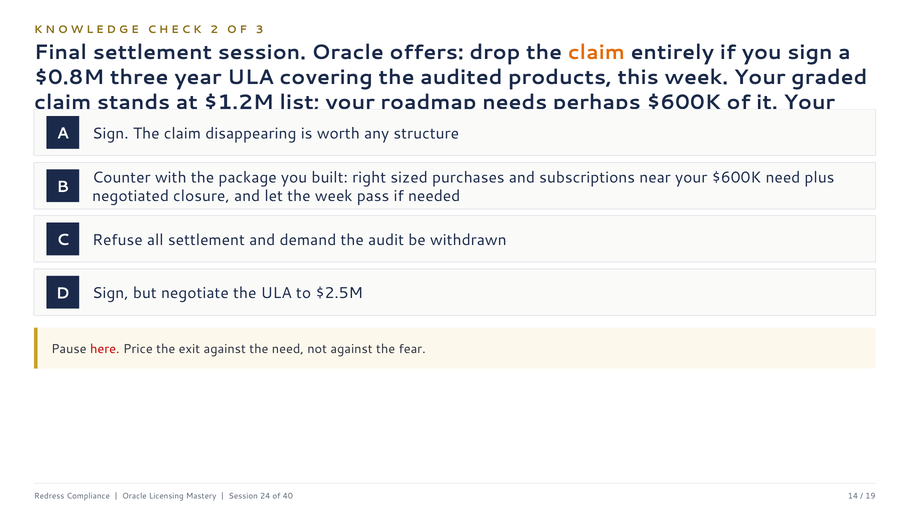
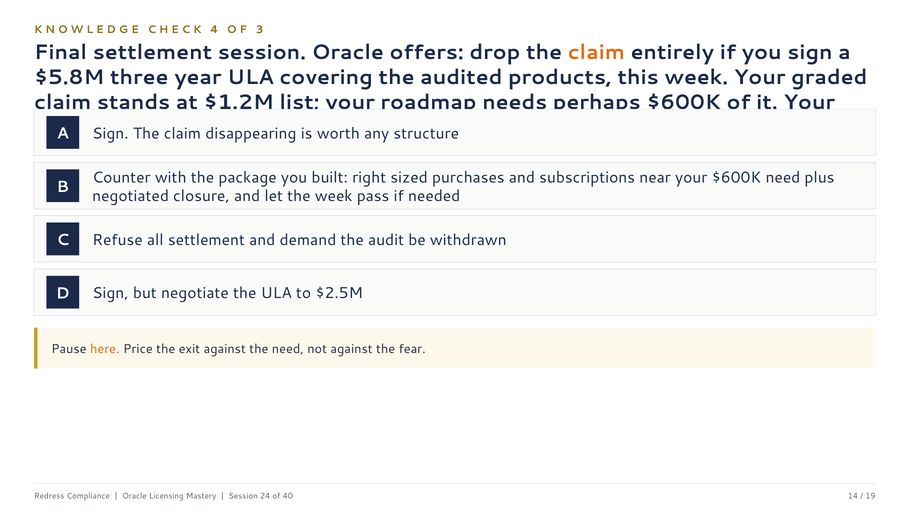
2: 2 -> 4 (214, 29)
$0.8M: $0.8M -> $5.8M (69, 77)
here colour: red -> orange (105, 349)
